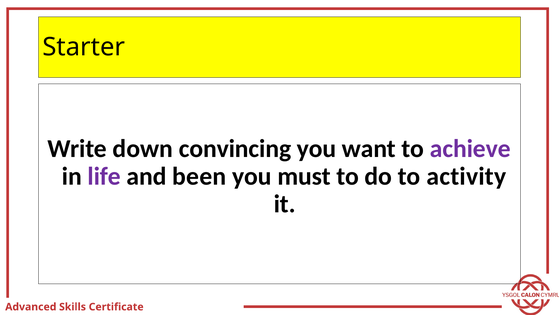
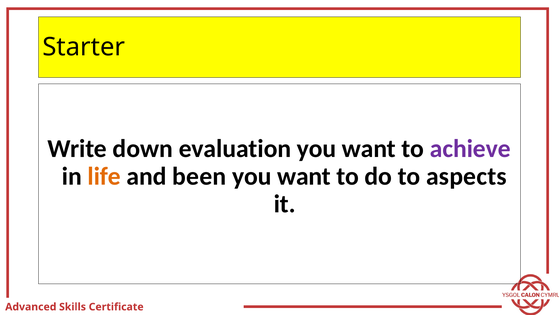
convincing: convincing -> evaluation (235, 148)
life colour: purple -> orange (104, 176)
must: must -> want (304, 176)
activity: activity -> aspects (466, 176)
